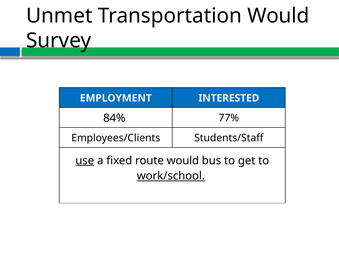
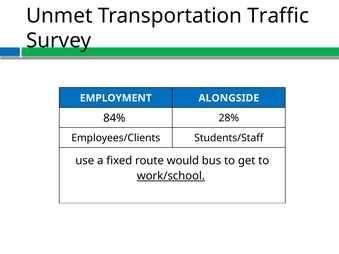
Transportation Would: Would -> Traffic (278, 16)
INTERESTED: INTERESTED -> ALONGSIDE (229, 98)
77%: 77% -> 28% (229, 118)
use underline: present -> none (85, 161)
